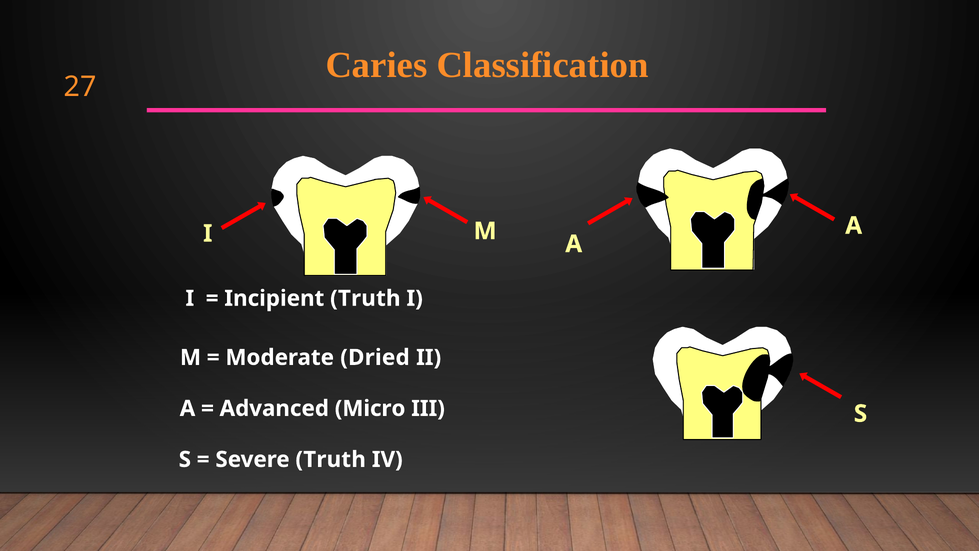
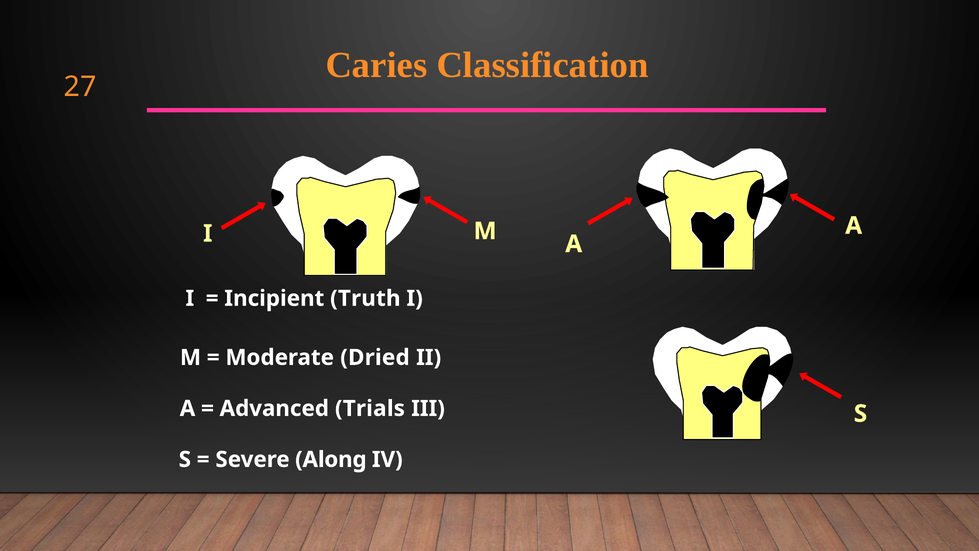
Micro: Micro -> Trials (370, 408)
Severe Truth: Truth -> Along (331, 459)
